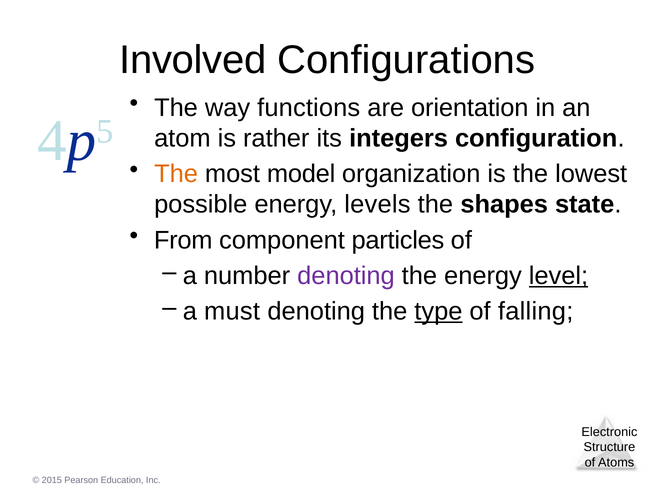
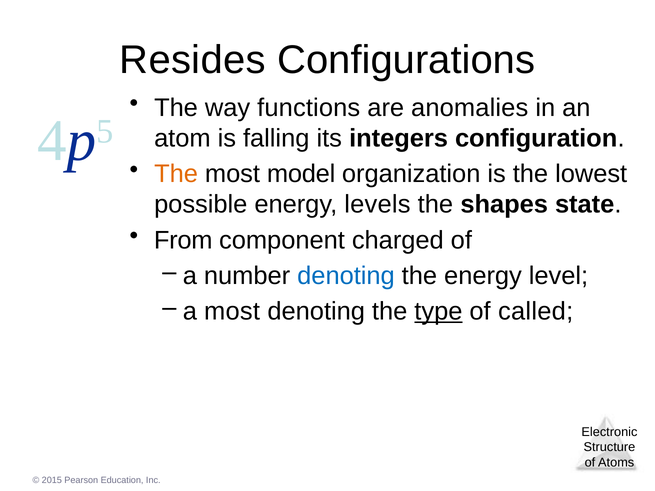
Involved: Involved -> Resides (193, 60)
orientation: orientation -> anomalies (470, 108)
rather: rather -> falling (276, 138)
particles: particles -> charged (398, 240)
denoting colour: purple -> blue (346, 276)
level underline: present -> none (559, 276)
a must: must -> most (232, 312)
falling: falling -> called (536, 312)
